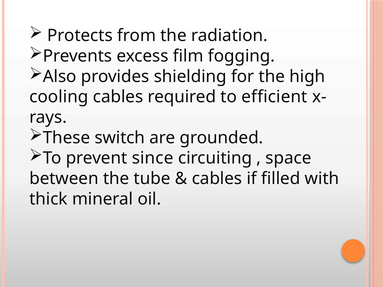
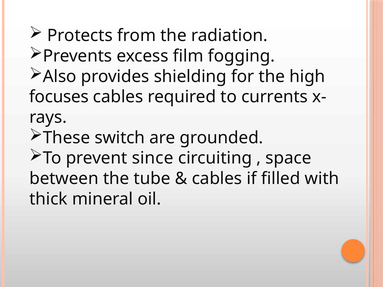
cooling: cooling -> focuses (59, 97)
efficient: efficient -> currents (275, 97)
